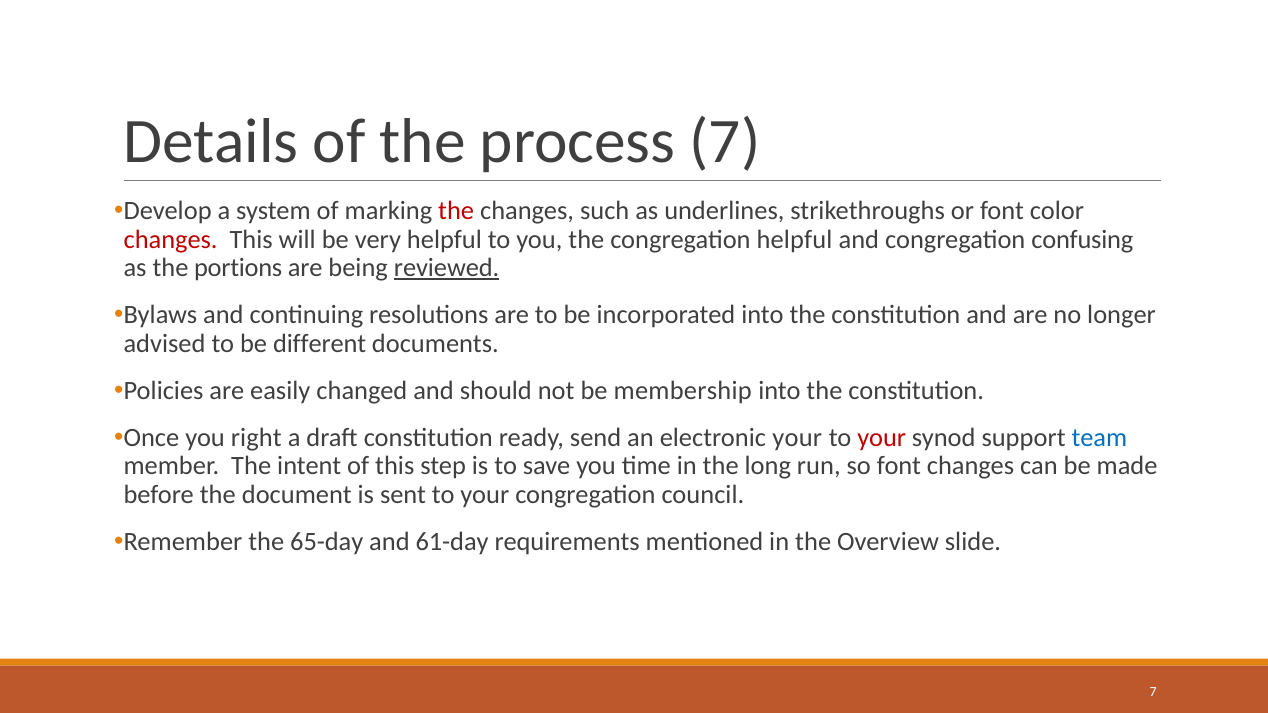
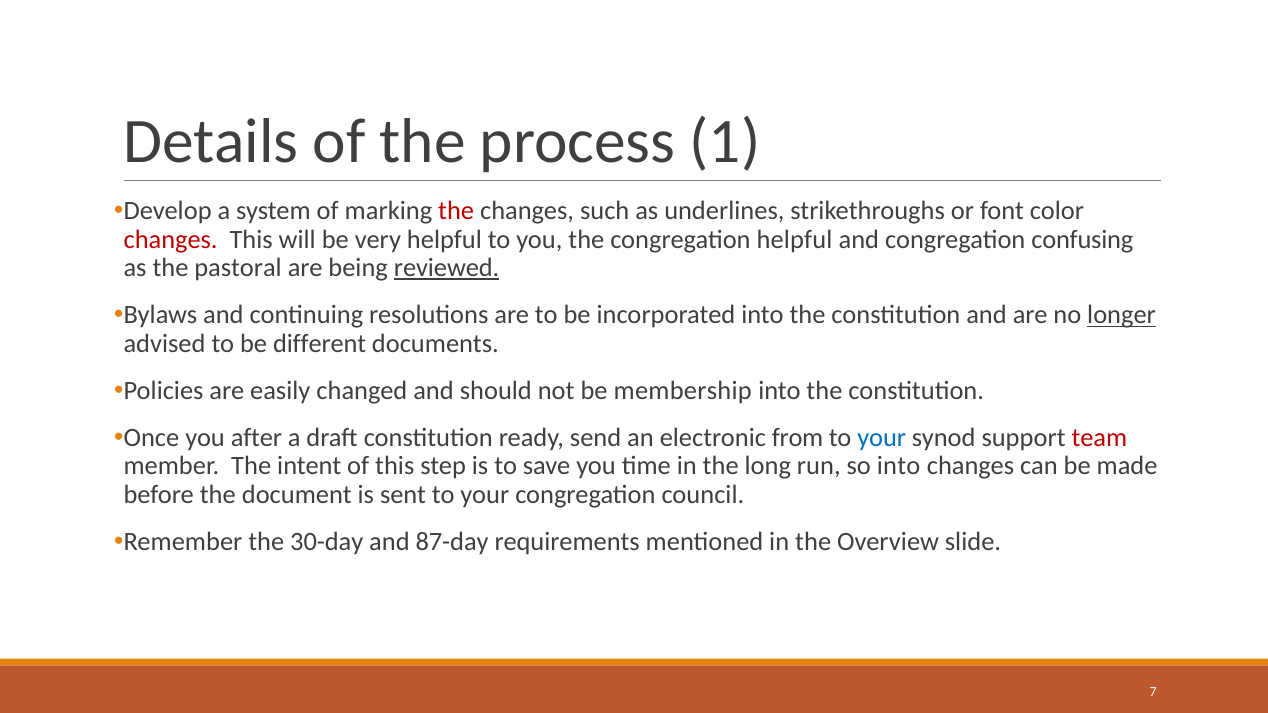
process 7: 7 -> 1 (725, 142)
portions: portions -> pastoral (238, 268)
longer underline: none -> present (1122, 315)
right: right -> after (256, 438)
electronic your: your -> from (798, 438)
your colour: red -> blue (882, 438)
team colour: blue -> red (1099, 438)
so font: font -> into (899, 466)
65-day: 65-day -> 30-day (327, 542)
61-day: 61-day -> 87-day (452, 542)
